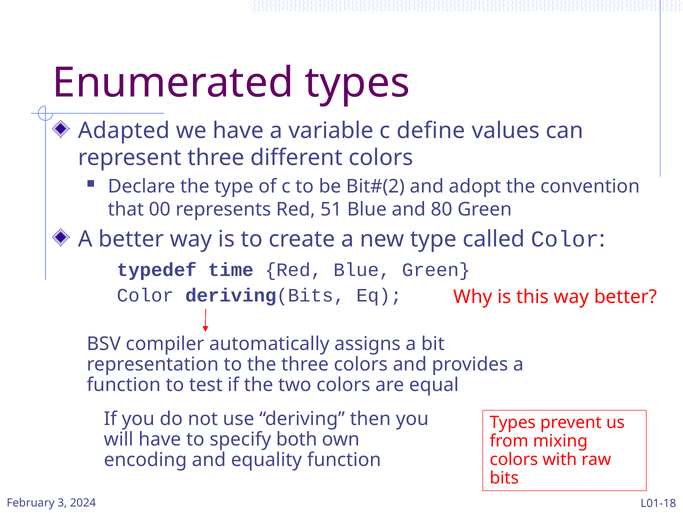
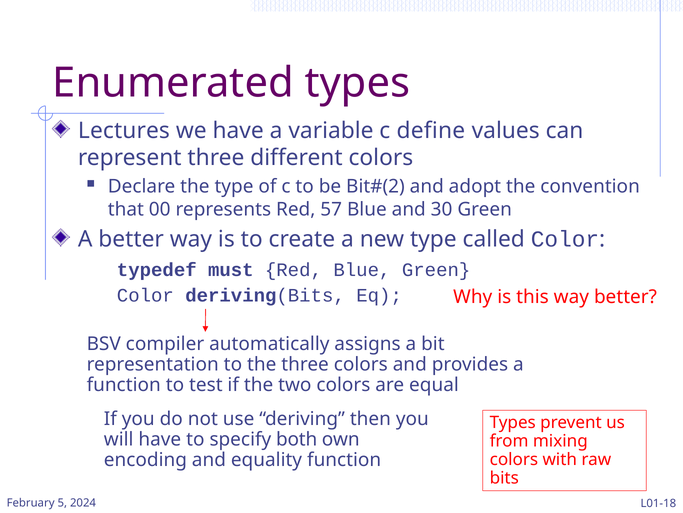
Adapted: Adapted -> Lectures (124, 130)
51: 51 -> 57 (331, 209)
80: 80 -> 30 (442, 209)
time: time -> must (231, 270)
3: 3 -> 5 (62, 502)
